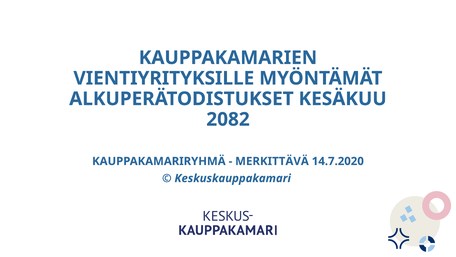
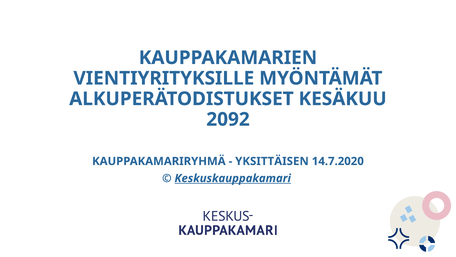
2082: 2082 -> 2092 (228, 119)
MERKITTÄVÄ: MERKITTÄVÄ -> YKSITTÄISEN (272, 161)
Keskuskauppakamari underline: none -> present (233, 178)
